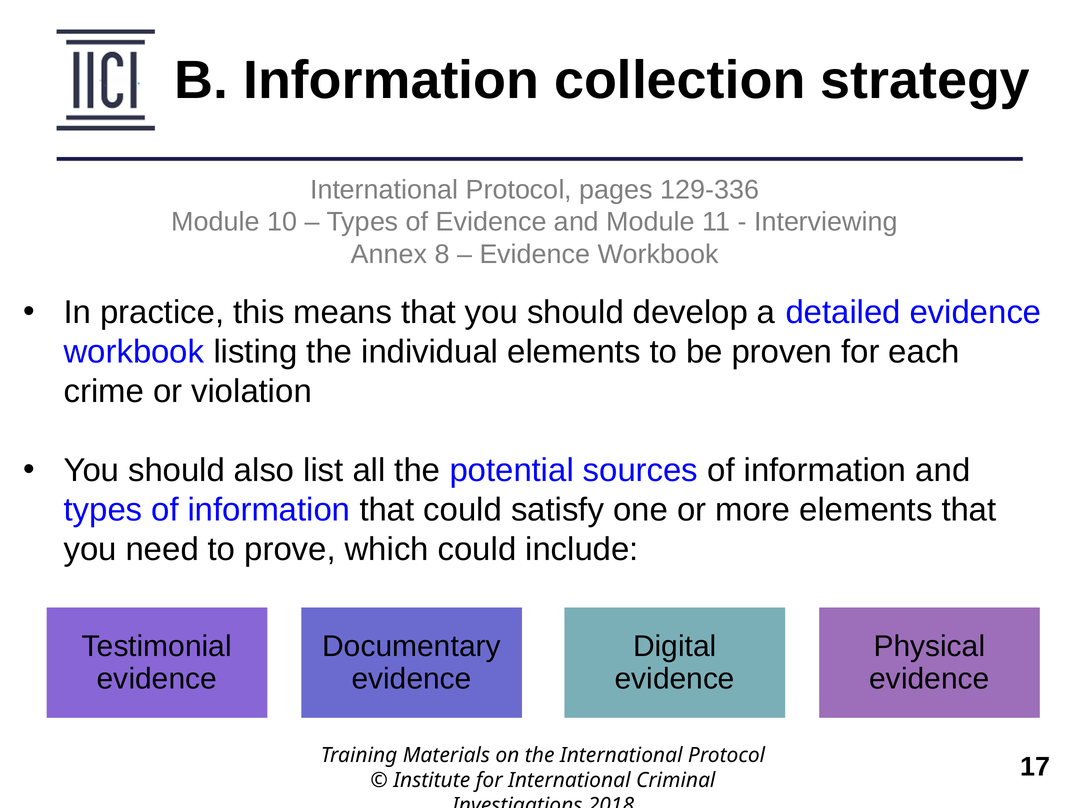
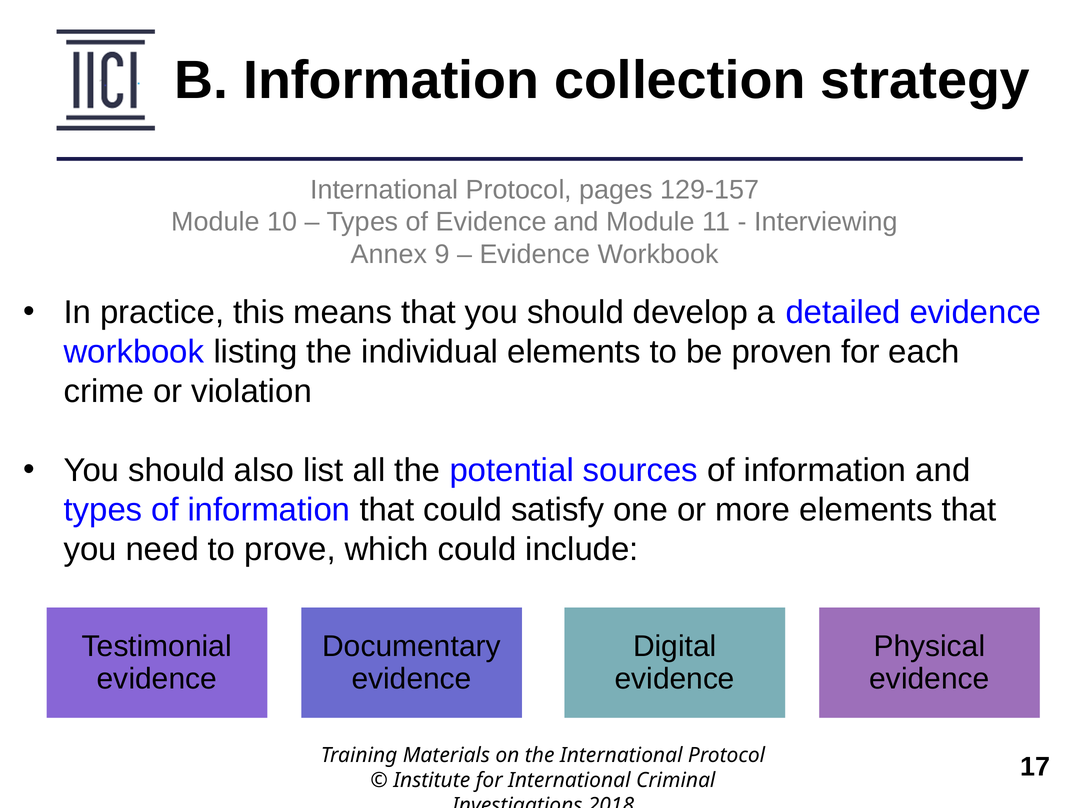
129-336: 129-336 -> 129-157 (710, 190)
8: 8 -> 9 (442, 255)
